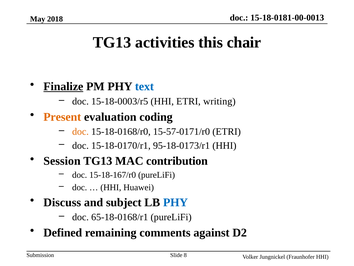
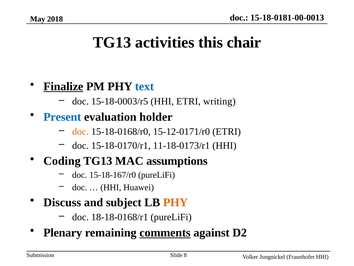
Present colour: orange -> blue (62, 117)
coding: coding -> holder (156, 117)
15-57-0171/r0: 15-57-0171/r0 -> 15-12-0171/r0 (181, 131)
95-18-0173/r1: 95-18-0173/r1 -> 11-18-0173/r1 (181, 145)
Session: Session -> Coding (62, 161)
contribution: contribution -> assumptions (177, 161)
PHY colour: blue -> orange (176, 202)
65-18-0168/r1: 65-18-0168/r1 -> 18-18-0168/r1 (120, 217)
Defined: Defined -> Plenary (63, 232)
comments underline: none -> present (165, 232)
